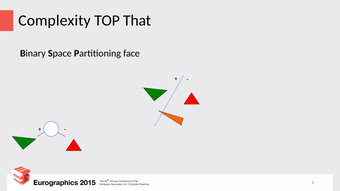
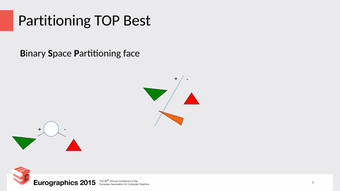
Complexity: Complexity -> Partitioning (55, 21)
That: That -> Best (137, 21)
